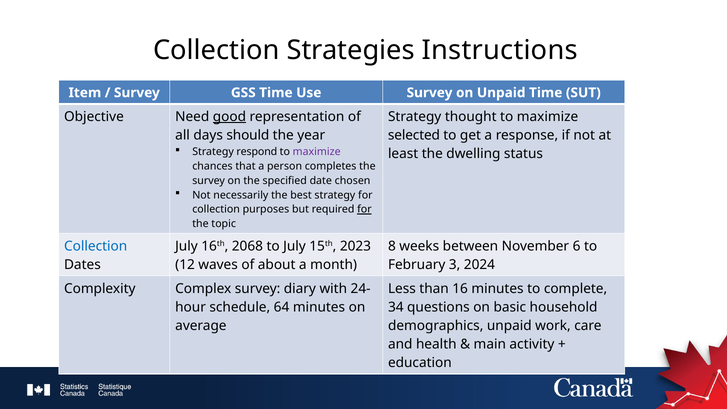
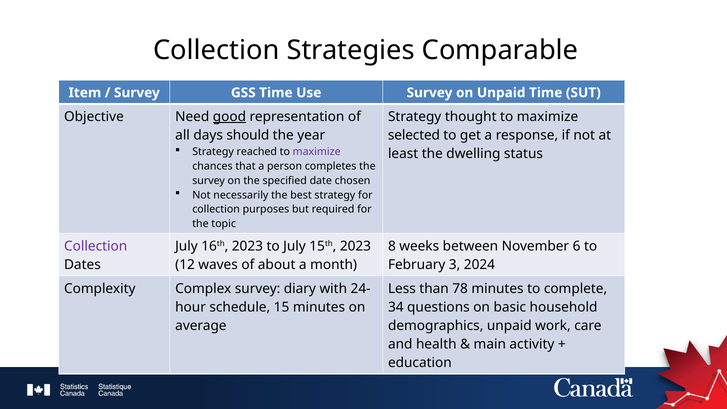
Instructions: Instructions -> Comparable (500, 50)
respond: respond -> reached (257, 152)
for underline: present -> none (364, 209)
Collection colour: blue -> purple (96, 246)
16th 2068: 2068 -> 2023 (247, 246)
16: 16 -> 78 (460, 289)
64: 64 -> 15 (282, 307)
